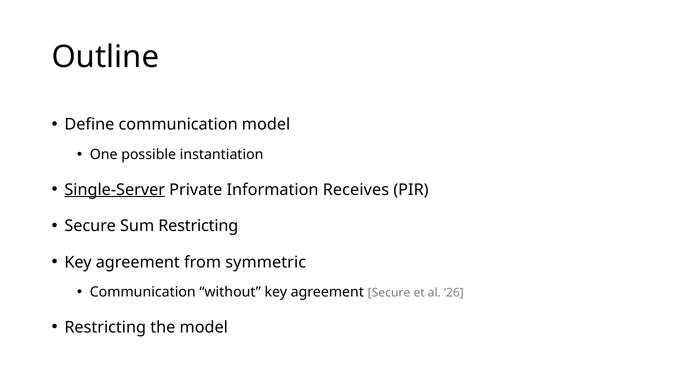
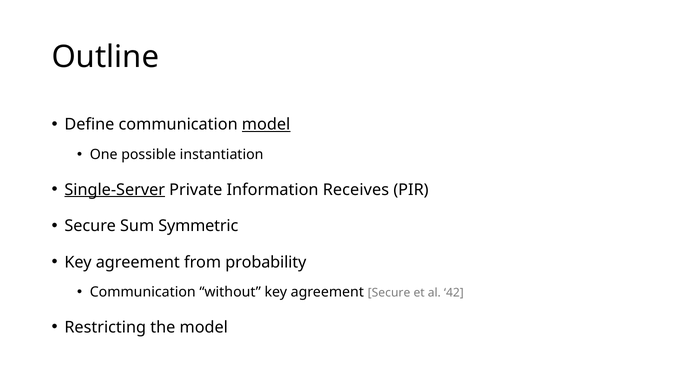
model underline: none -> present (266, 125)
Sum Restricting: Restricting -> Symmetric (198, 226)
symmetric: symmetric -> probability (266, 262)
26: 26 -> 42 (454, 293)
